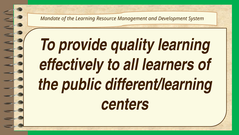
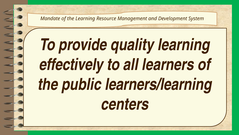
different/learning: different/learning -> learners/learning (159, 84)
